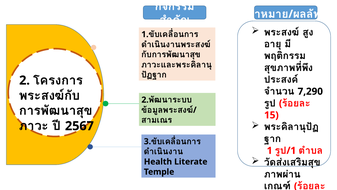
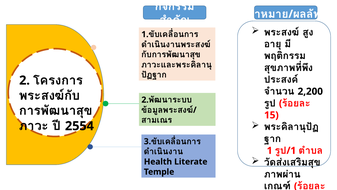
7,290: 7,290 -> 2,200 (310, 91)
2567: 2567 -> 2554 (79, 126)
